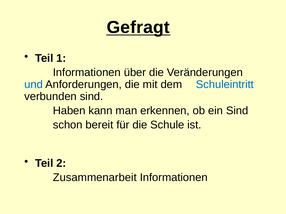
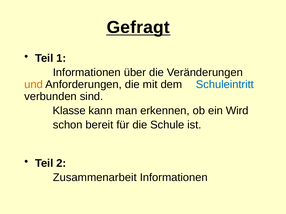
und colour: blue -> orange (34, 85)
Haben: Haben -> Klasse (69, 111)
ein Sind: Sind -> Wird (237, 111)
